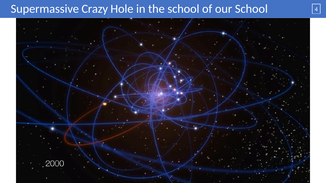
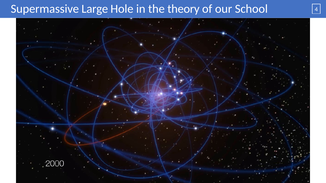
Crazy: Crazy -> Large (95, 9)
the school: school -> theory (183, 9)
